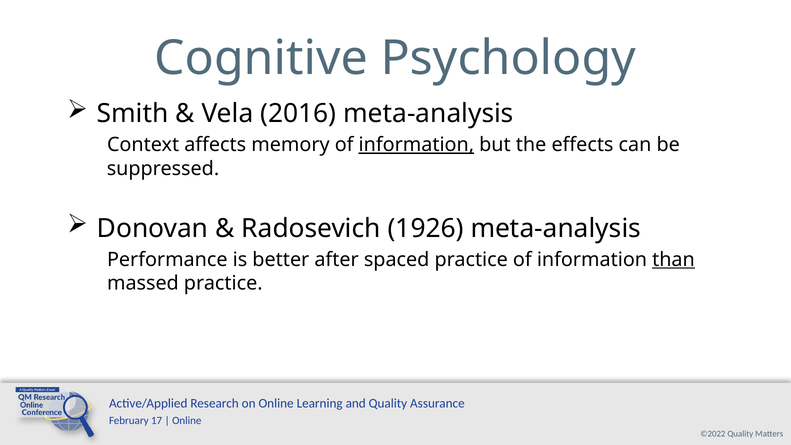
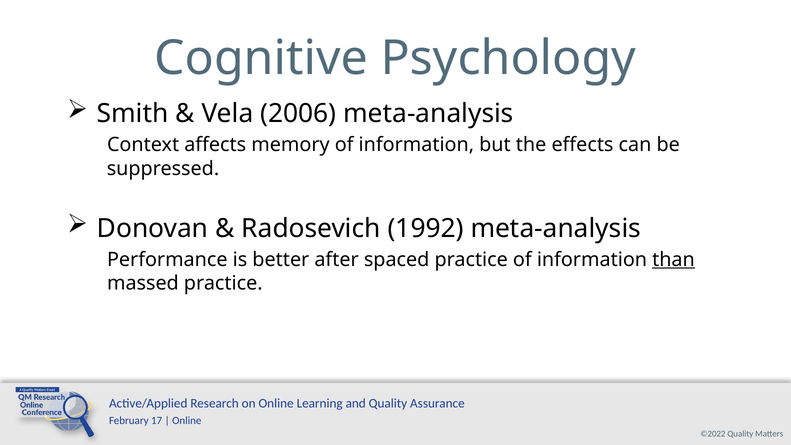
2016: 2016 -> 2006 (298, 114)
information underline: present -> none (416, 145)
1926: 1926 -> 1992 (426, 228)
